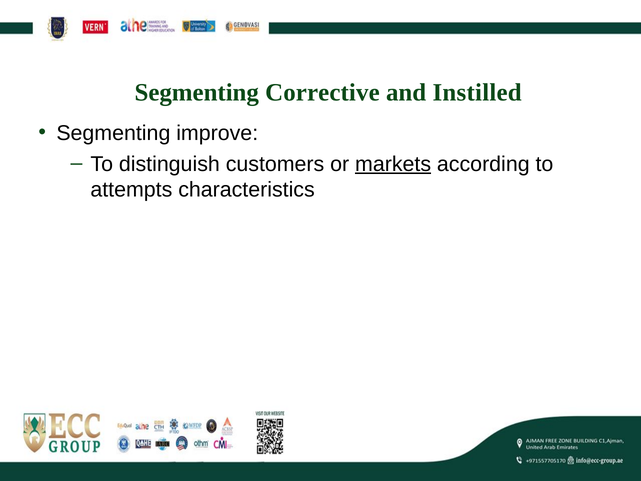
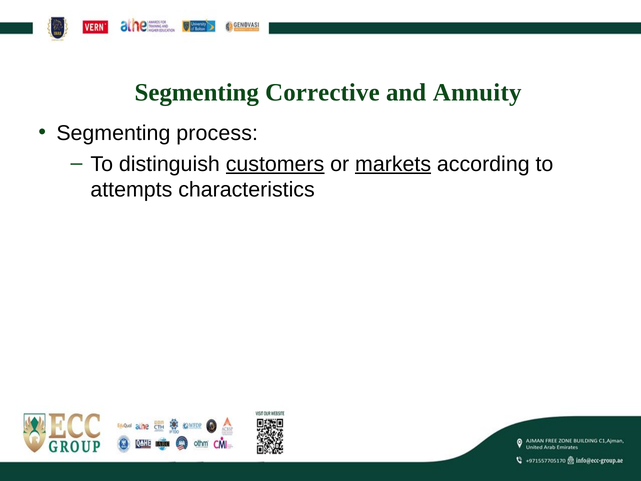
Instilled: Instilled -> Annuity (477, 93)
improve: improve -> process (217, 133)
customers underline: none -> present (275, 164)
